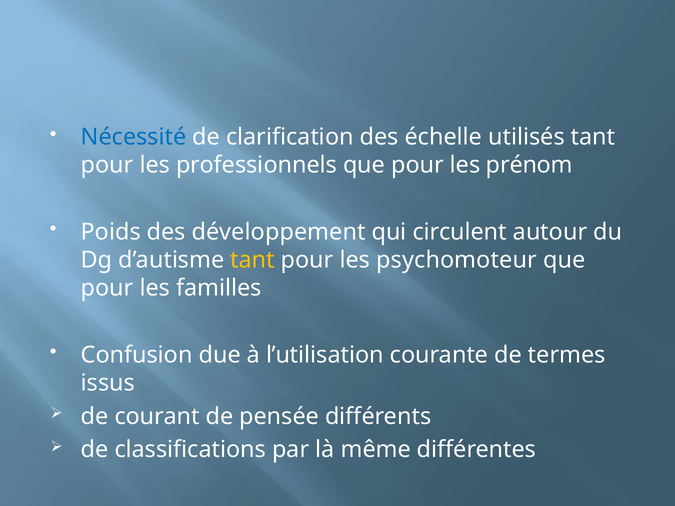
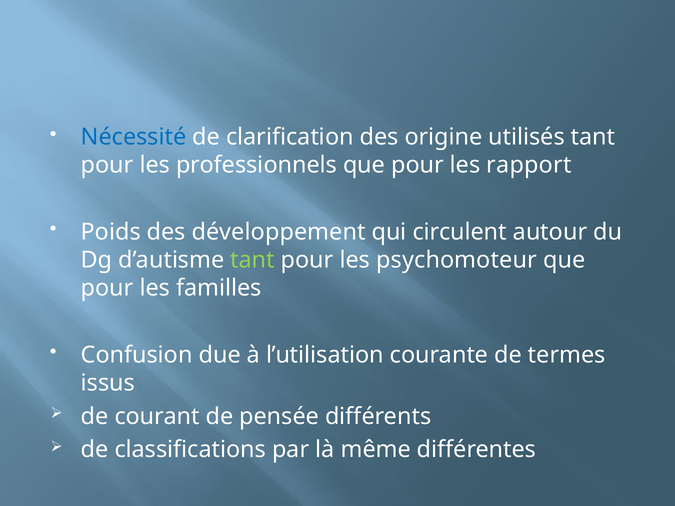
échelle: échelle -> origine (443, 137)
prénom: prénom -> rapport (529, 165)
tant colour: yellow -> light green (253, 260)
